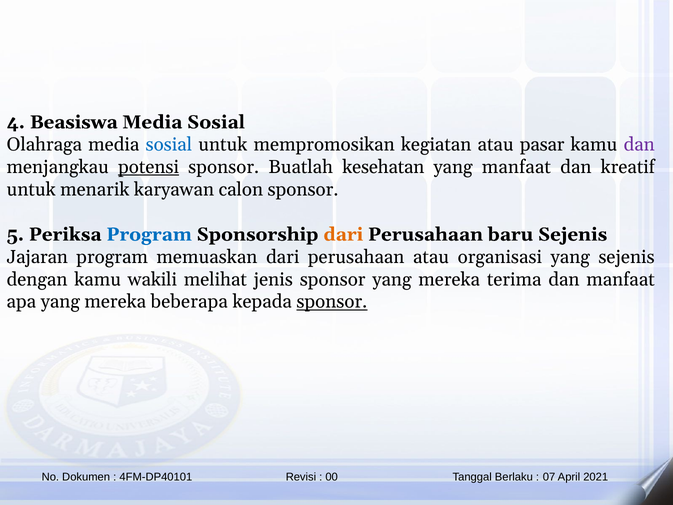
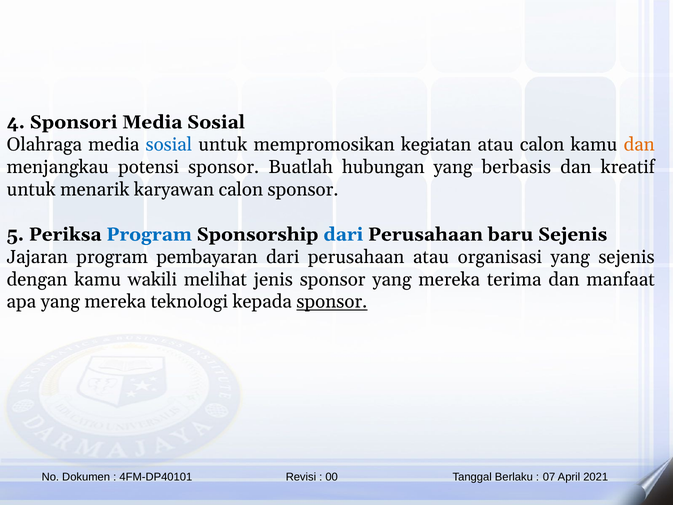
Beasiswa: Beasiswa -> Sponsori (74, 122)
atau pasar: pasar -> calon (542, 145)
dan colour: purple -> orange (639, 145)
potensi underline: present -> none (149, 167)
kesehatan: kesehatan -> hubungan (383, 167)
yang manfaat: manfaat -> berbasis (516, 167)
dari colour: orange -> blue (343, 234)
memuaskan: memuaskan -> pembayaran (207, 257)
beberapa: beberapa -> teknologi (189, 302)
